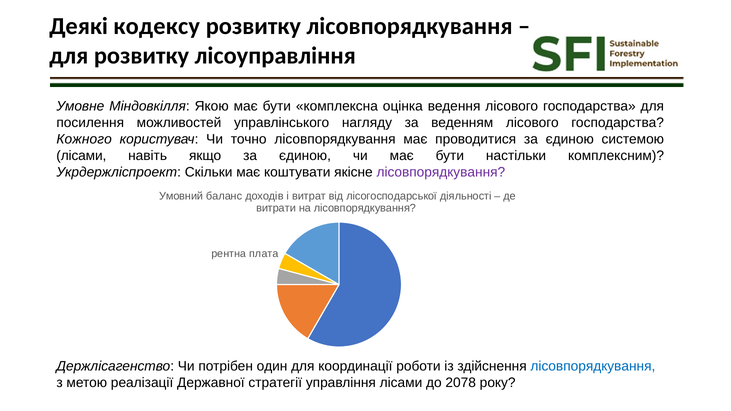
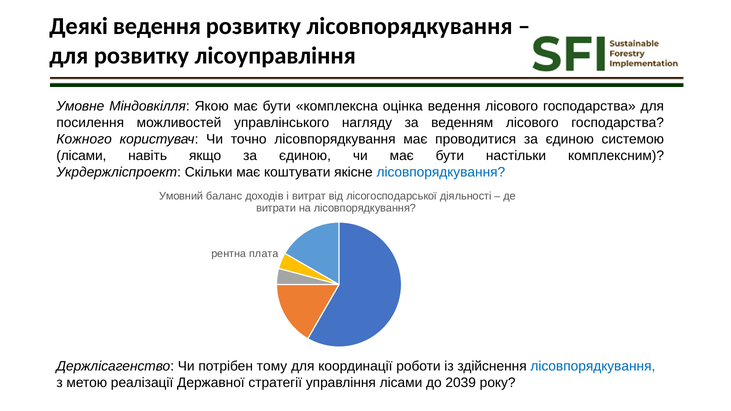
Деякі кодексу: кодексу -> ведення (157, 26)
лісовпорядкування colour: purple -> blue (441, 172)
один: один -> тому (272, 367)
2078: 2078 -> 2039 (461, 383)
